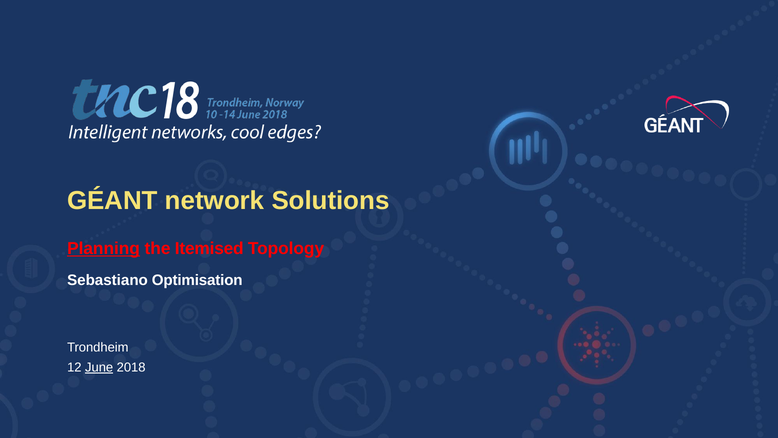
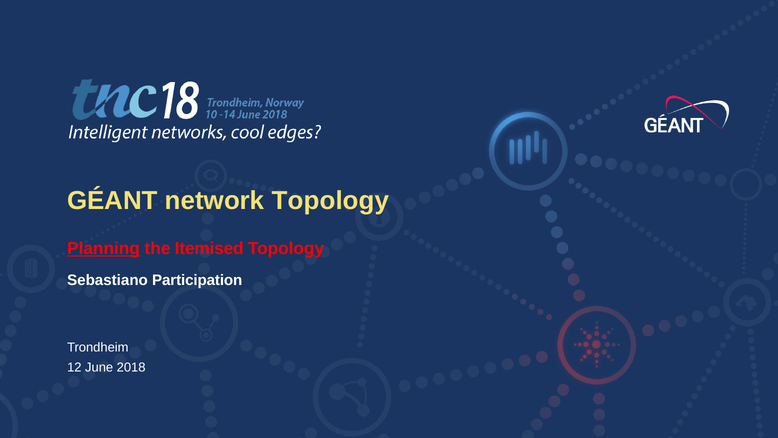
network Solutions: Solutions -> Topology (330, 200)
Optimisation: Optimisation -> Participation (197, 280)
June underline: present -> none (99, 367)
